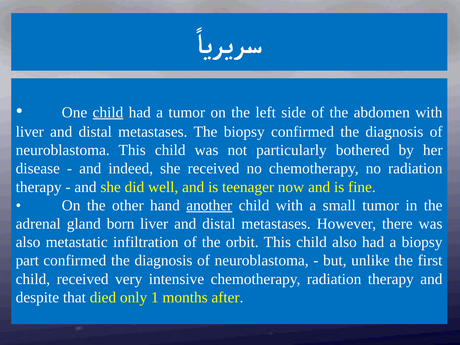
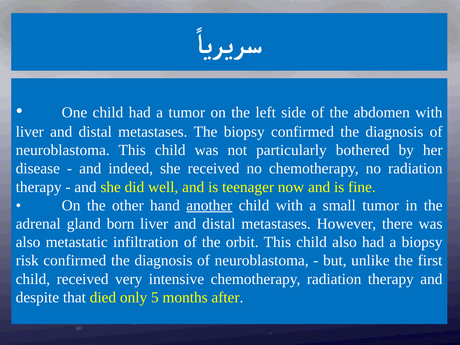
child underline: present -> none (108, 112)
part: part -> risk (27, 261)
1: 1 -> 5 (155, 297)
